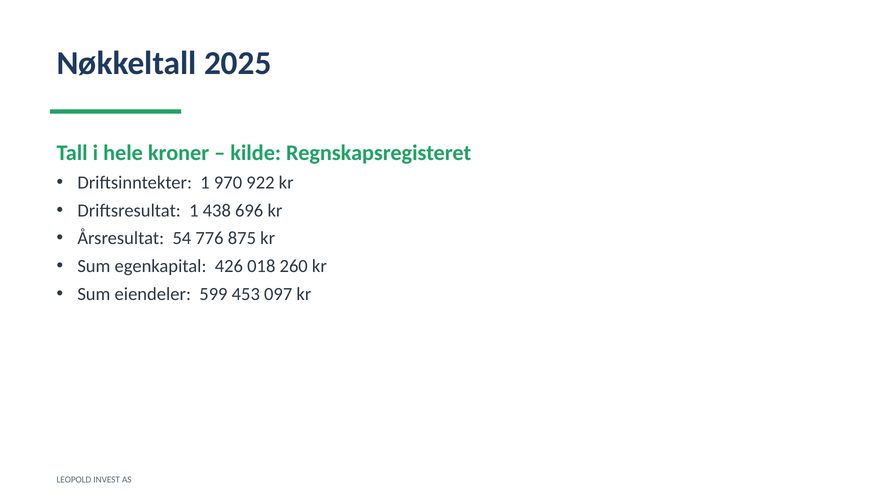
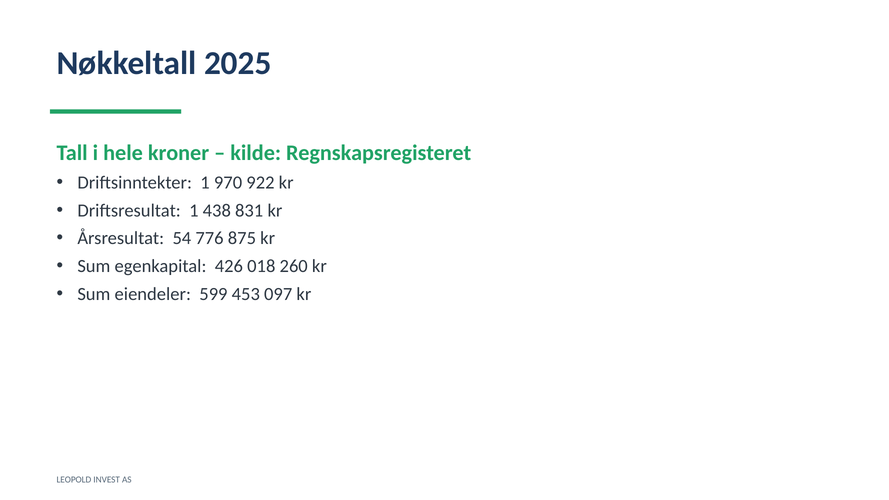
696: 696 -> 831 (249, 211)
